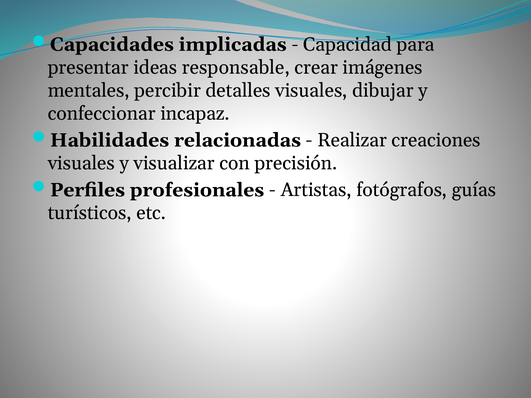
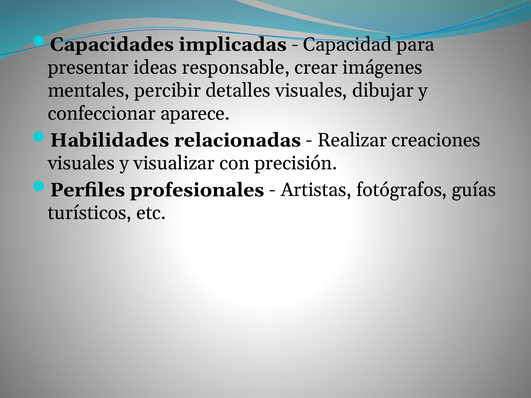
incapaz: incapaz -> aparece (195, 113)
